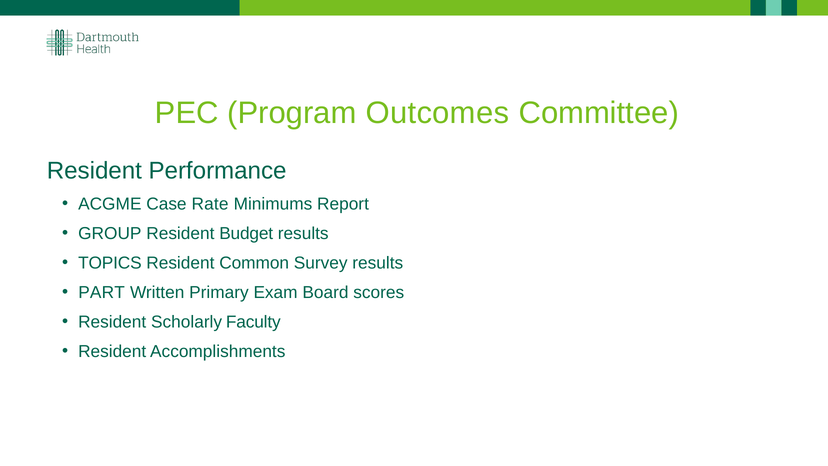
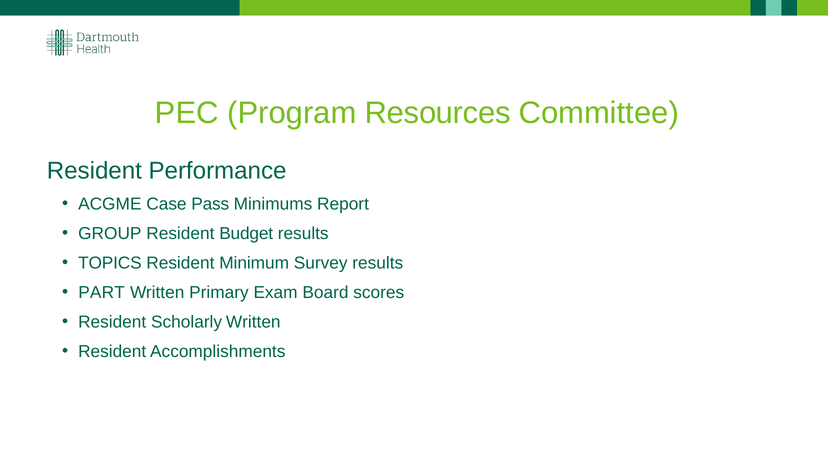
Outcomes: Outcomes -> Resources (438, 113)
Rate: Rate -> Pass (210, 204)
Common: Common -> Minimum (254, 263)
Scholarly Faculty: Faculty -> Written (253, 322)
